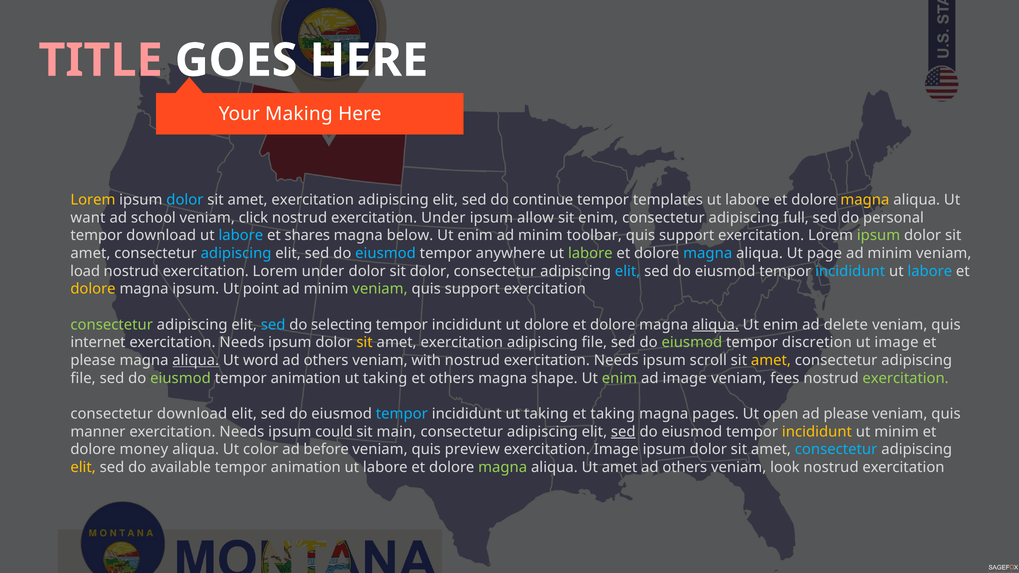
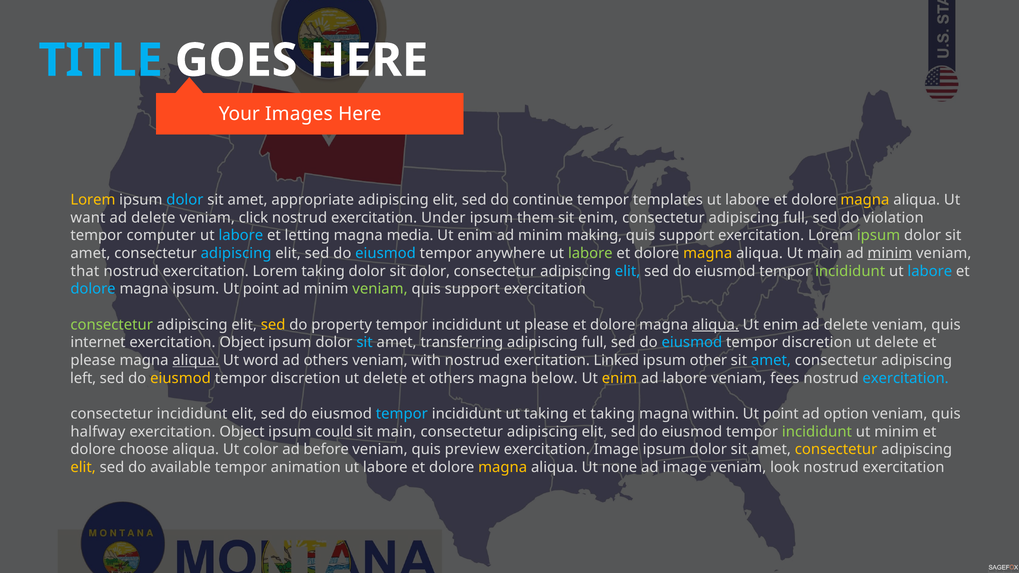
TITLE colour: pink -> light blue (101, 60)
Making: Making -> Images (299, 114)
exercitation: exercitation -> appropriate (313, 200)
school: school -> delete (153, 218)
allow: allow -> them (536, 218)
personal: personal -> violation (893, 218)
tempor download: download -> computer (161, 236)
shares: shares -> letting (307, 236)
below: below -> media (410, 236)
toolbar: toolbar -> making (594, 236)
magna colour: light blue -> yellow (708, 253)
Ut page: page -> main (825, 253)
minim underline: none -> present (890, 253)
load: load -> that (85, 271)
Lorem under: under -> taking (323, 271)
incididunt colour: light blue -> light green (850, 271)
dolore colour: yellow -> light blue (93, 289)
sed colour: light blue -> yellow (273, 325)
selecting: selecting -> property (342, 325)
ut dolore: dolore -> please (546, 325)
Needs: Needs -> Object (242, 343)
sit colour: yellow -> light blue (365, 343)
exercitation: exercitation -> transferring (462, 343)
file: file -> full (594, 343)
eiusmod colour: light green -> light blue (692, 343)
image: image -> delete (896, 343)
nostrud exercitation Needs: Needs -> Linked (616, 360)
scroll: scroll -> other (708, 360)
amet colour: yellow -> light blue (771, 360)
file: file -> left (83, 378)
eiusmod colour: light green -> yellow (180, 378)
animation: animation -> discretion (306, 378)
taking: taking -> delete (385, 378)
shape: shape -> below (554, 378)
enim colour: light green -> yellow (619, 378)
ad image: image -> labore (685, 378)
exercitation colour: light green -> light blue (906, 378)
consectetur download: download -> incididunt (192, 414)
pages: pages -> within (716, 414)
open: open -> point (781, 414)
ad please: please -> option (846, 414)
manner: manner -> halfway (98, 432)
Needs: Needs -> Object (242, 432)
sed underline: present -> none (623, 432)
incididunt colour: yellow -> light green (817, 432)
money: money -> choose (144, 450)
consectetur colour: light blue -> yellow (836, 450)
magna colour: light green -> yellow (503, 467)
Ut amet: amet -> none (620, 467)
others: others -> image (685, 467)
